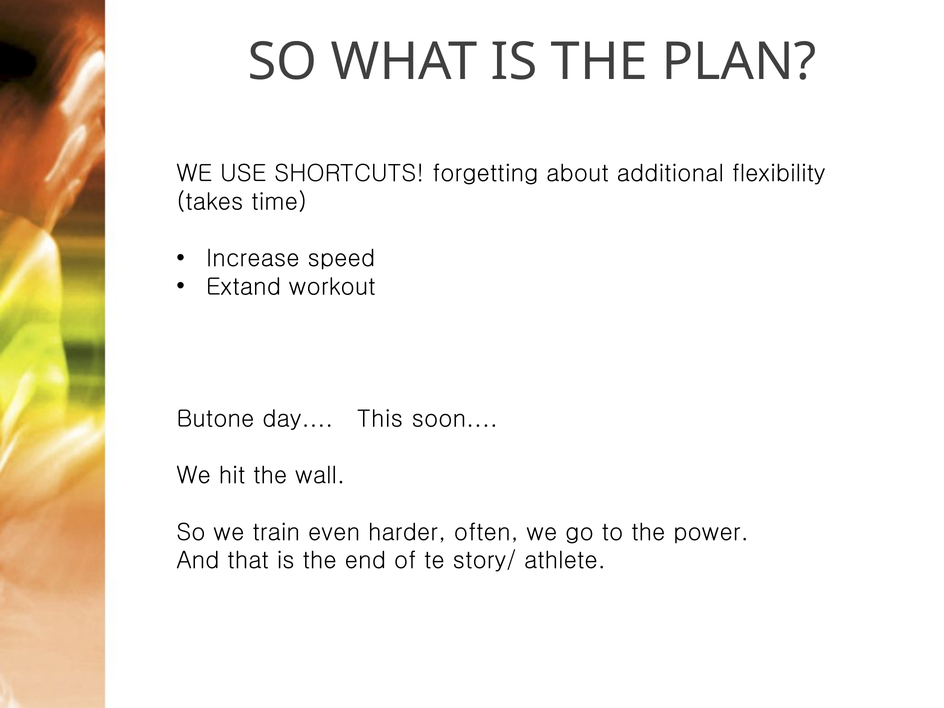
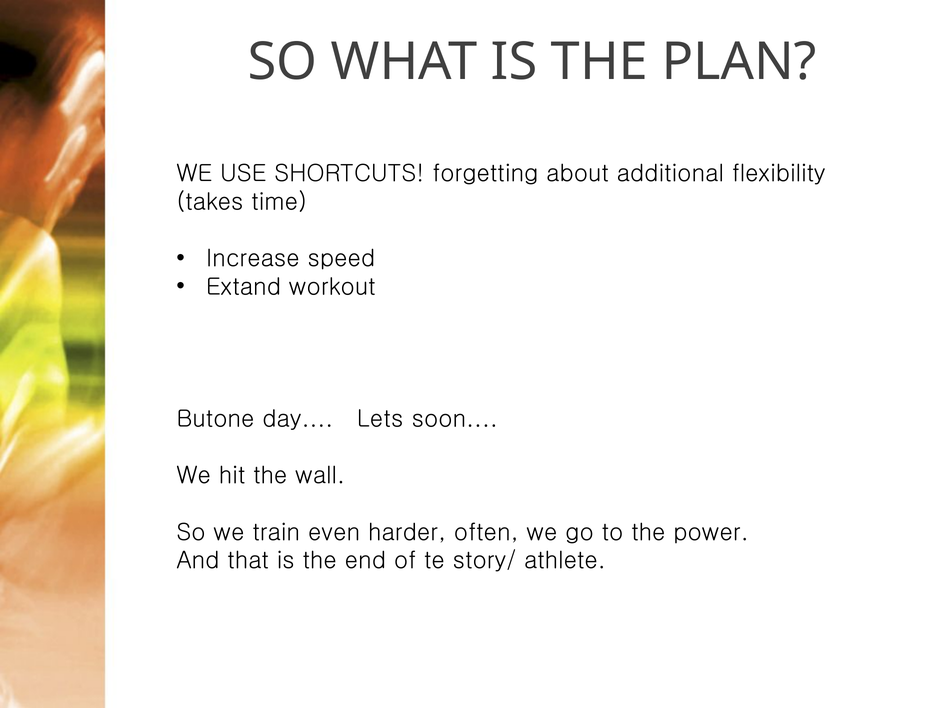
This: This -> Lets (380, 419)
